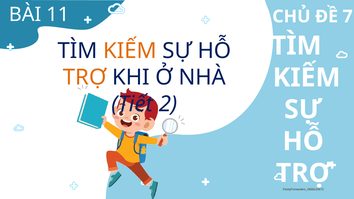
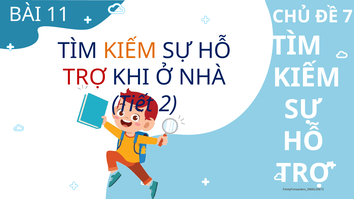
TRỢ colour: orange -> red (85, 77)
